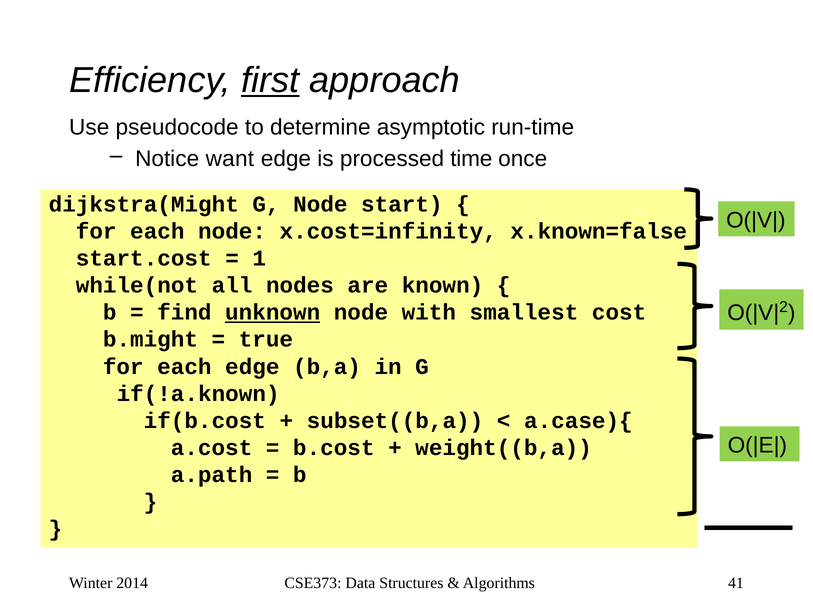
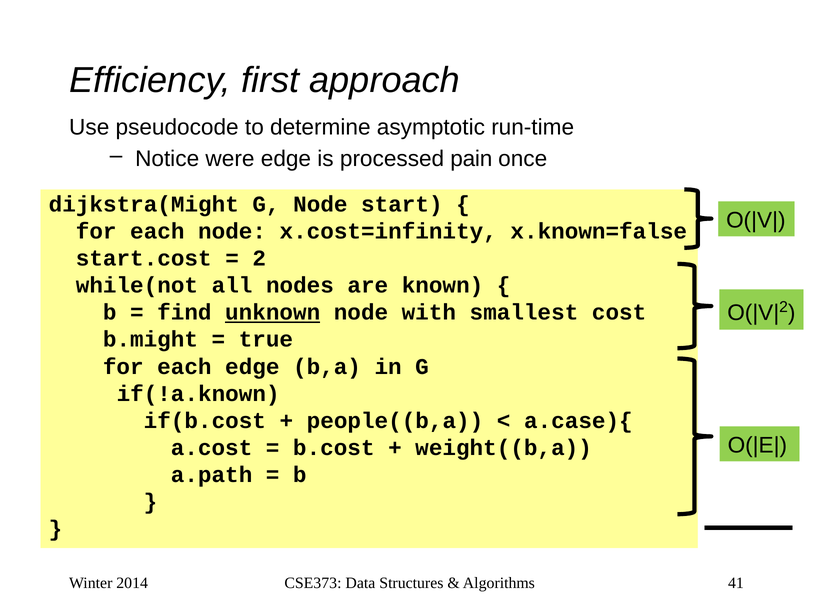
first underline: present -> none (270, 80)
want: want -> were (230, 159)
time: time -> pain (471, 159)
1: 1 -> 2 (259, 259)
subset((b,a: subset((b,a -> people((b,a (395, 421)
